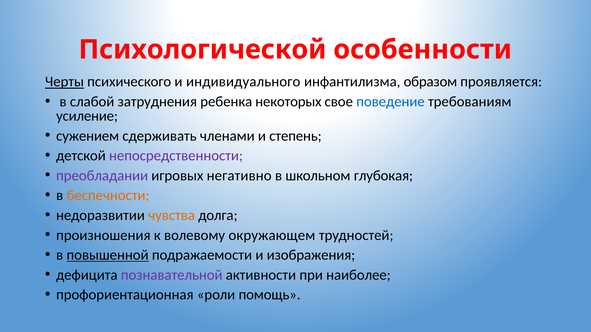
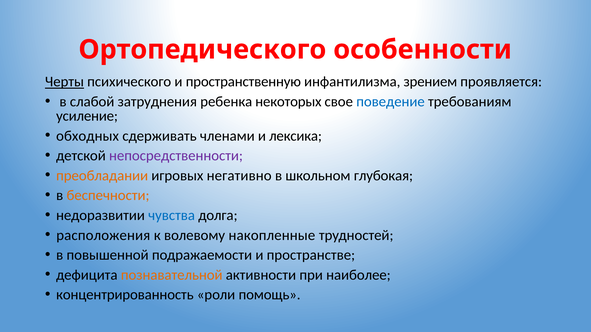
Психологической: Психологической -> Ортопедического (202, 50)
индивидуального: индивидуального -> пространственную (243, 82)
образом: образом -> зрением (430, 82)
сужением: сужением -> обходных (88, 136)
степень: степень -> лексика (295, 136)
преобладании colour: purple -> orange (102, 176)
чувства colour: orange -> blue (172, 216)
произношения: произношения -> расположения (103, 235)
окружающем: окружающем -> накопленные (272, 235)
повышенной underline: present -> none (108, 255)
изображения: изображения -> пространстве (311, 255)
познавательной colour: purple -> orange (172, 275)
профориентационная: профориентационная -> концентрированность (125, 295)
